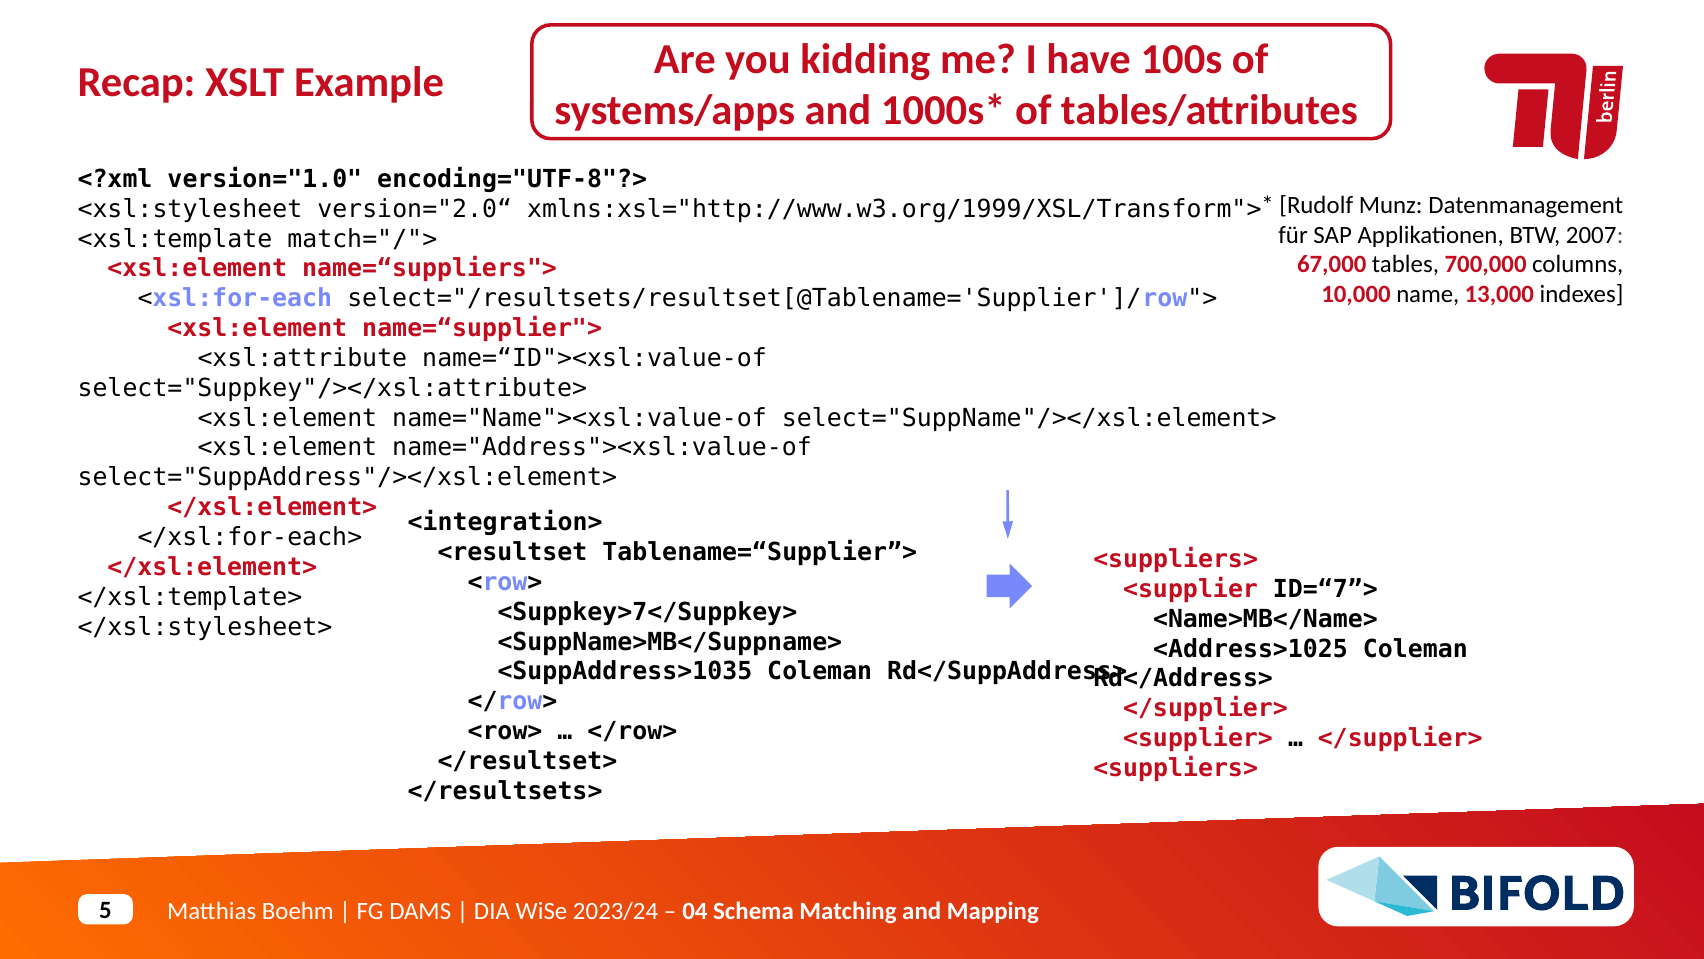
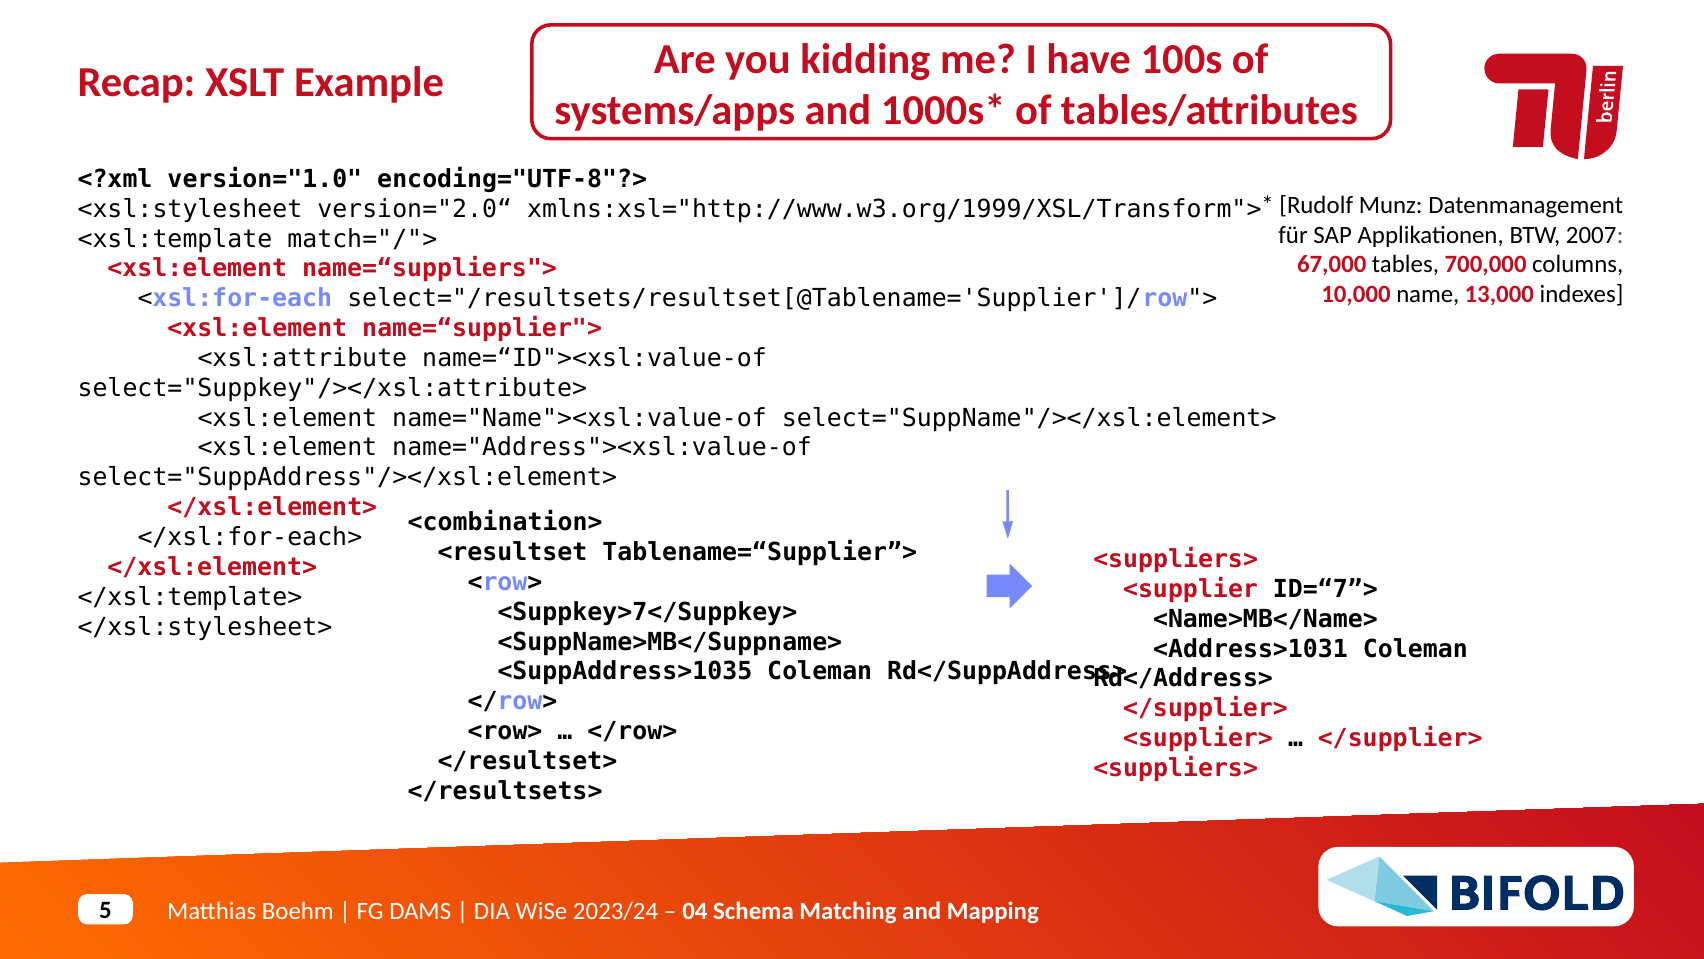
<integration>: <integration> -> <combination> (505, 522)
<Address>1025: <Address>1025 -> <Address>1031 (1251, 649)
